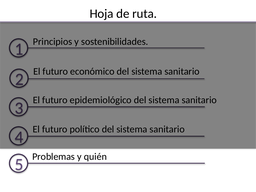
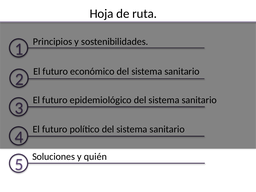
Problemas: Problemas -> Soluciones (54, 157)
